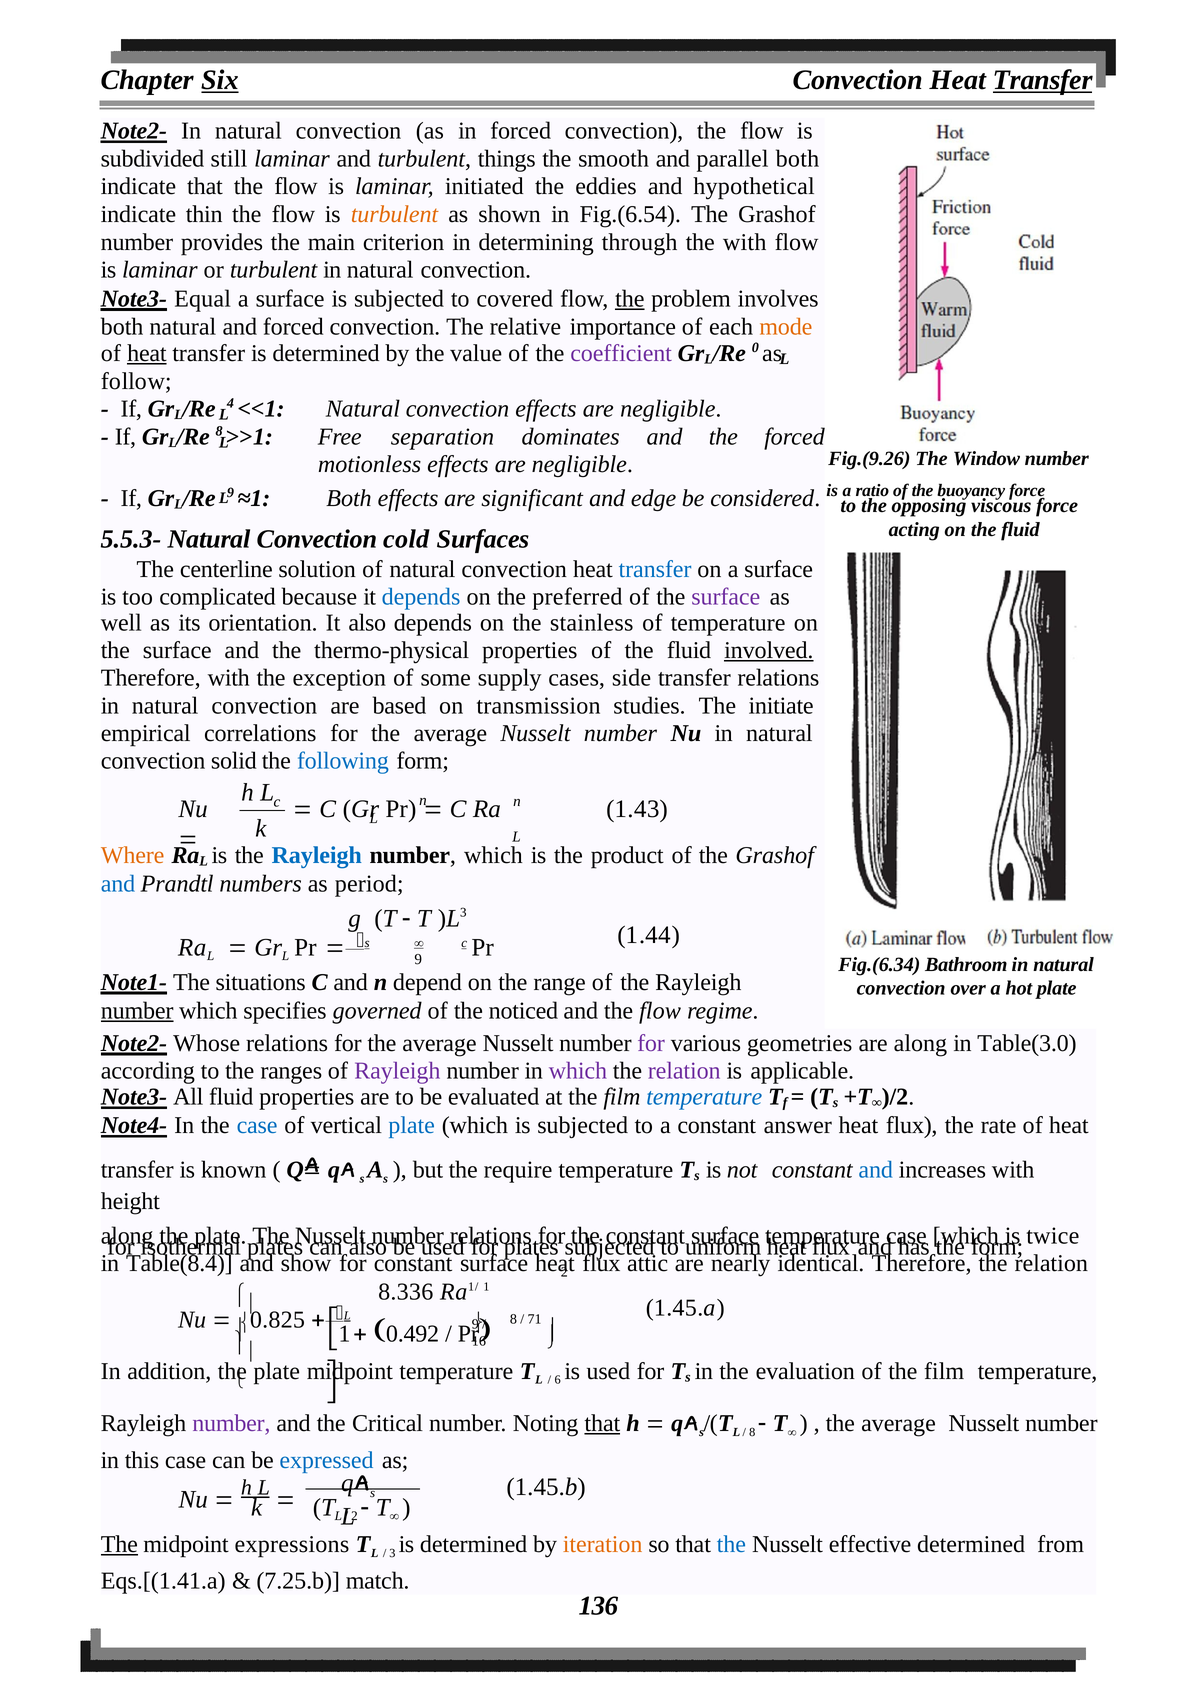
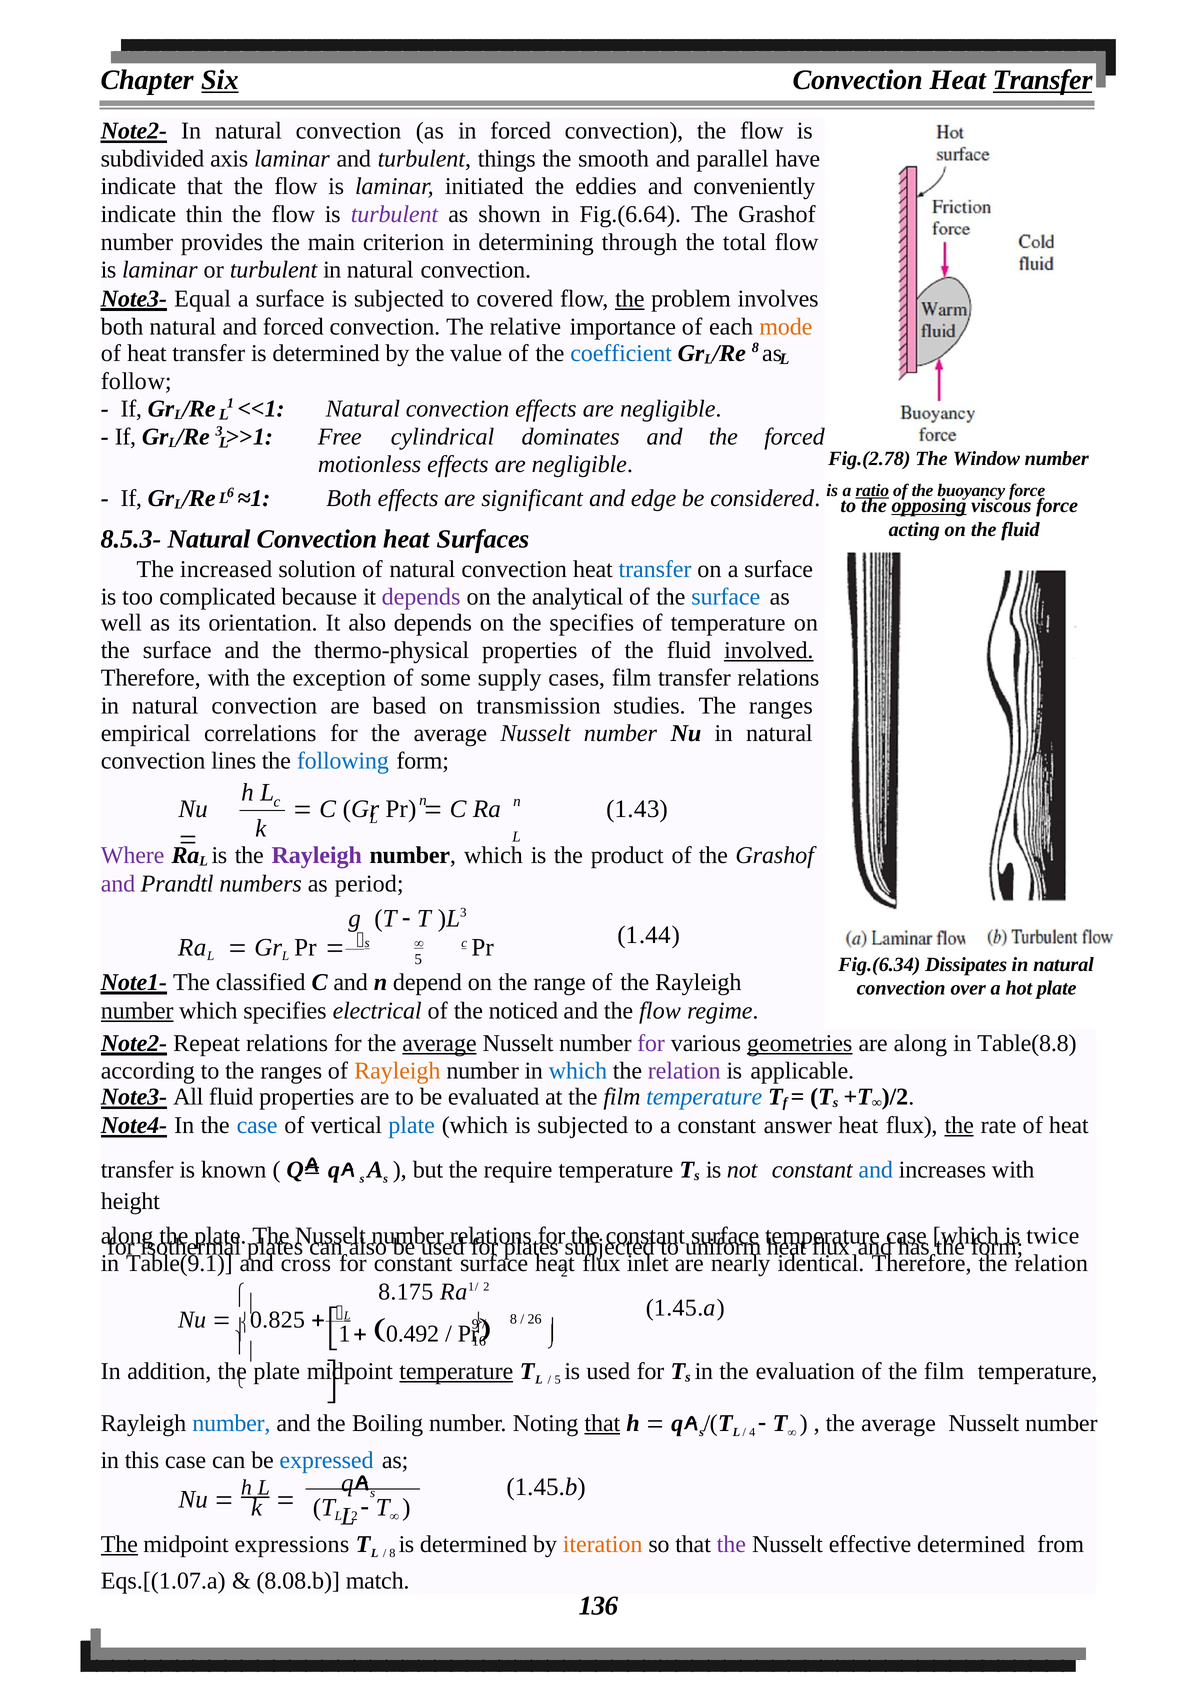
still: still -> axis (229, 159)
parallel both: both -> have (798, 159)
hypothetical: hypothetical -> conveniently (754, 187)
turbulent colour: orange -> purple (394, 214)
Fig.(6.54: Fig.(6.54 -> Fig.(6.64 (630, 214)
the with: with -> total (745, 242)
heat underline: present -> none (147, 354)
coefficient colour: purple -> blue (621, 354)
0: 0 -> 8 (755, 348)
4: 4 -> 1 (230, 403)
8: 8 -> 3 (219, 431)
separation: separation -> cylindrical (443, 437)
Fig.(9.26: Fig.(9.26 -> Fig.(2.78 (869, 459)
9: 9 -> 6 (230, 493)
ratio underline: none -> present (872, 491)
opposing underline: none -> present (929, 506)
5.5.3-: 5.5.3- -> 8.5.3- (131, 539)
cold: cold -> heat (407, 539)
centerline: centerline -> increased (226, 569)
depends colour: blue -> purple (421, 597)
preferred: preferred -> analytical (578, 597)
surface colour: purple -> blue (726, 597)
the stainless: stainless -> specifies (592, 623)
cases side: side -> film (632, 678)
studies The initiate: initiate -> ranges (781, 706)
solid: solid -> lines (234, 761)
Where colour: orange -> purple (133, 856)
Rayleigh colour: blue -> purple (317, 856)
and colour: blue -> purple (118, 884)
9: 9 -> 5 (418, 960)
Bathroom: Bathroom -> Dissipates (966, 965)
situations: situations -> classified (261, 983)
governed: governed -> electrical (377, 1011)
Whose: Whose -> Repeat (207, 1044)
average underline: none -> present (439, 1044)
geometries underline: none -> present (800, 1044)
Table(3.0: Table(3.0 -> Table(8.8 (1027, 1044)
Rayleigh colour: purple -> orange (397, 1071)
which colour: purple -> blue (578, 1071)
the underline: none -> present (959, 1126)
Table(8.4: Table(8.4 -> Table(9.1 (179, 1264)
show: show -> cross (306, 1264)
attic: attic -> inlet (648, 1264)
8.336: 8.336 -> 8.175 (406, 1292)
Ra1/ 1: 1 -> 2 (486, 1287)
71: 71 -> 26 (535, 1320)
temperature underline: none -> present (456, 1372)
6: 6 -> 5 (558, 1380)
number colour: purple -> blue (231, 1424)
Critical: Critical -> Boiling (388, 1424)
8: 8 -> 4 (752, 1432)
3: 3 -> 8 (392, 1554)
the colour: blue -> purple (731, 1545)
Eqs.[(1.41.a: Eqs.[(1.41.a -> Eqs.[(1.07.a (163, 1581)
7.25.b: 7.25.b -> 8.08.b (298, 1581)
